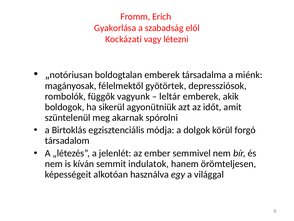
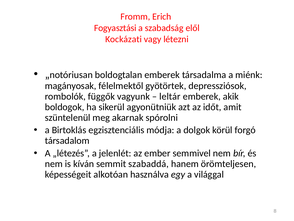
Gyakorlása: Gyakorlása -> Fogyasztási (115, 28)
indulatok: indulatok -> szabaddá (149, 164)
